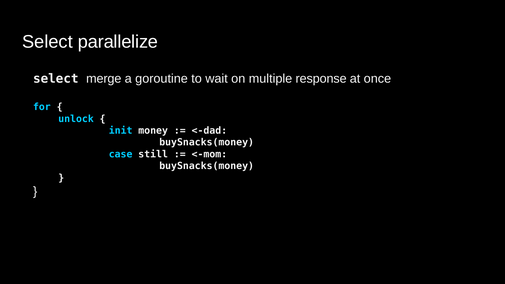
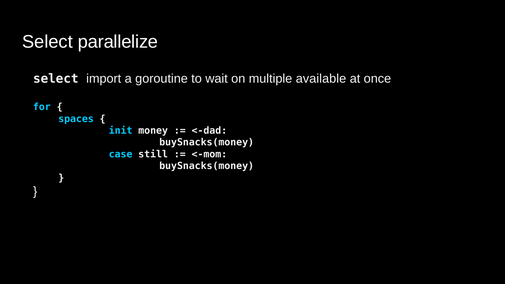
merge: merge -> import (104, 79)
response: response -> available (321, 79)
unlock: unlock -> spaces (76, 119)
